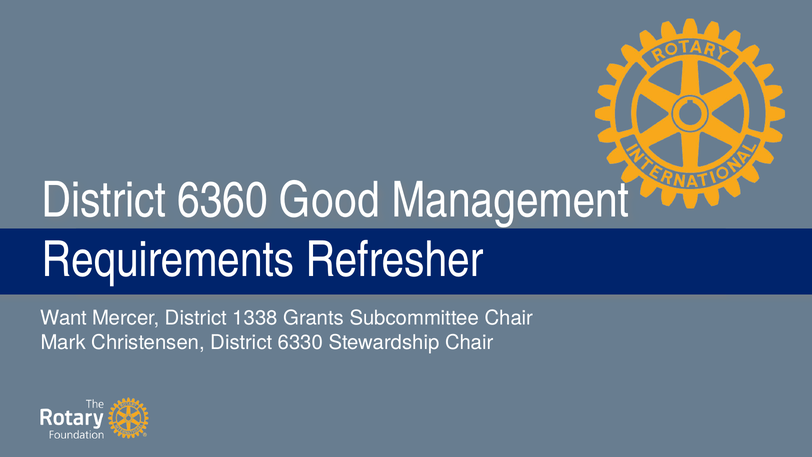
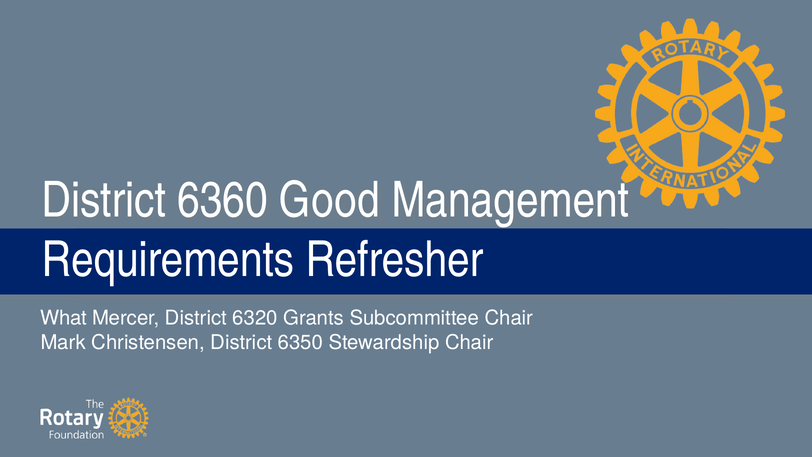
Want: Want -> What (64, 318)
1338: 1338 -> 6320 (255, 318)
6330: 6330 -> 6350 (300, 342)
